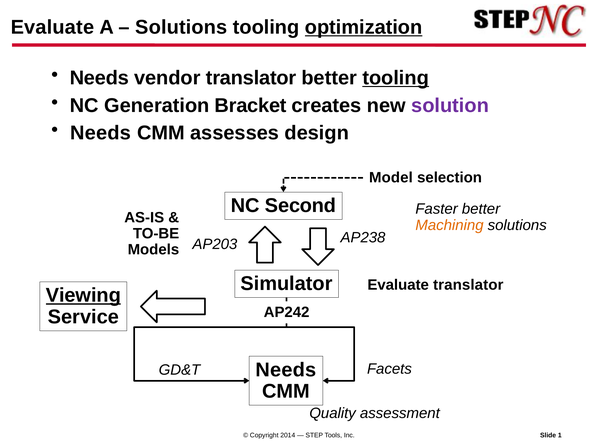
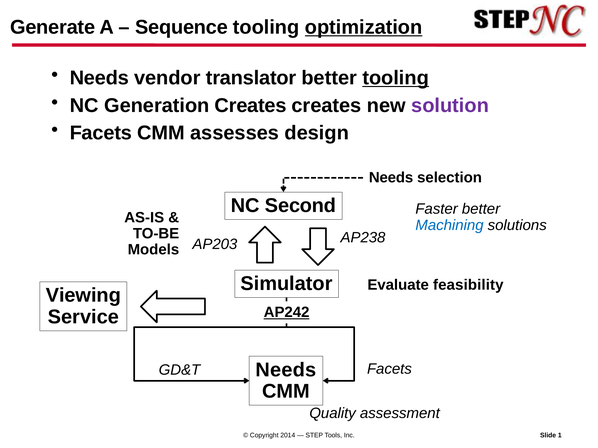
Evaluate: Evaluate -> Generate (53, 27)
Solutions: Solutions -> Sequence (181, 27)
Generation Bracket: Bracket -> Creates (251, 106)
Needs: Needs -> Facets (101, 133)
Model: Model -> Needs (391, 178)
Machining colour: orange -> blue (449, 225)
Evaluate translator: translator -> feasibility (468, 285)
Viewing underline: present -> none (83, 296)
AP242 underline: none -> present (287, 313)
